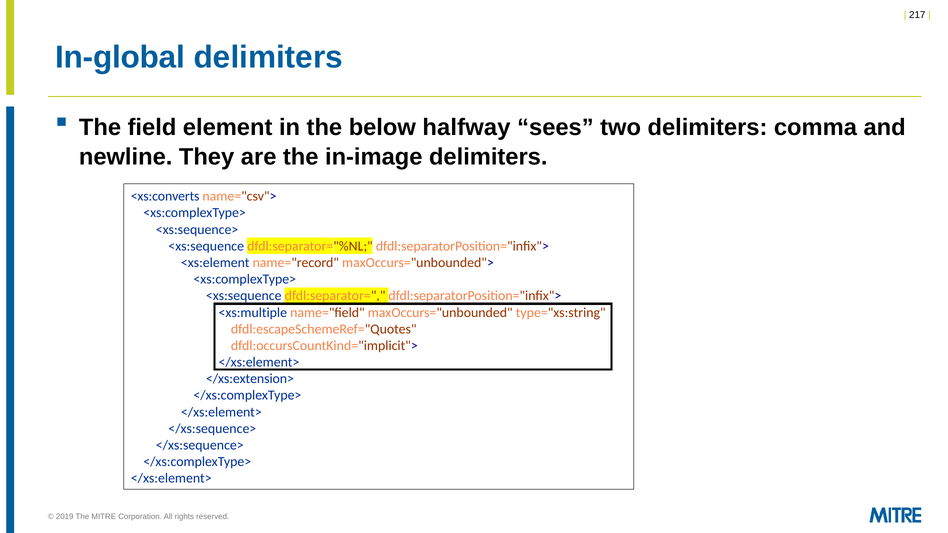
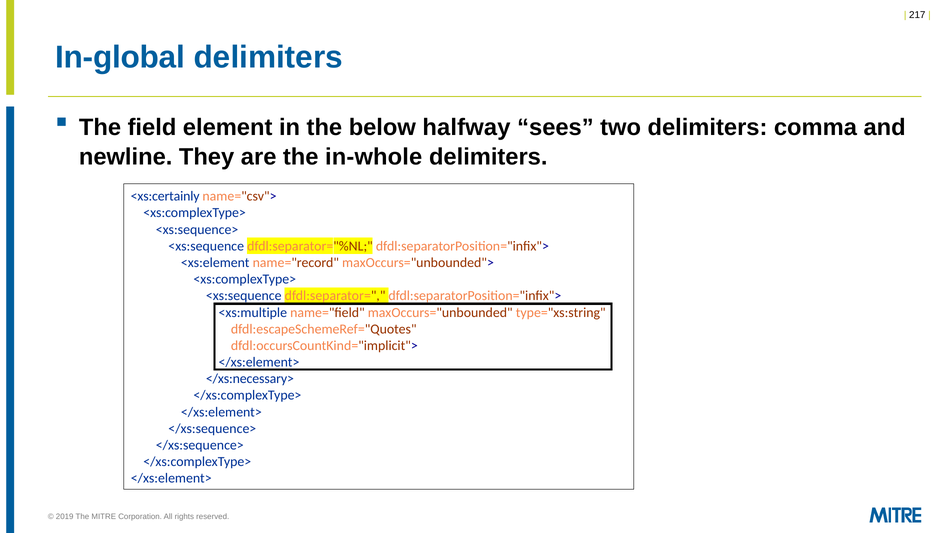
in-image: in-image -> in-whole (374, 157)
<xs:converts: <xs:converts -> <xs:certainly (165, 196)
</xs:extension>: </xs:extension> -> </xs:necessary> (250, 379)
